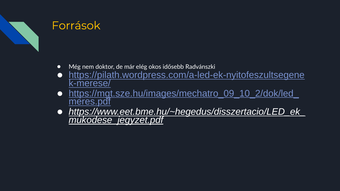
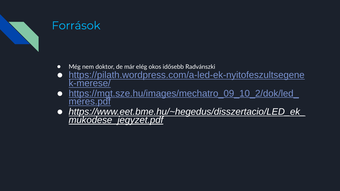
Források colour: yellow -> light blue (76, 26)
